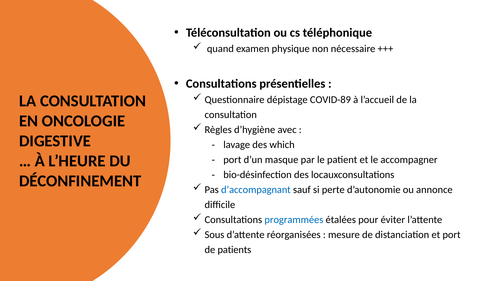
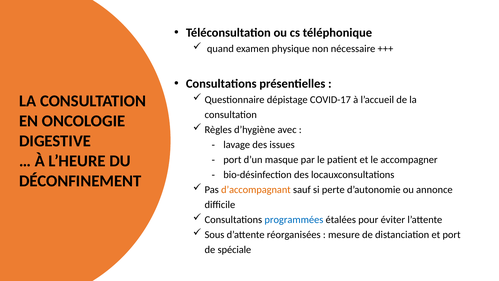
COVID-89: COVID-89 -> COVID-17 (330, 100)
which: which -> issues (282, 145)
d’accompagnant colour: blue -> orange (256, 190)
patients: patients -> spéciale (234, 249)
